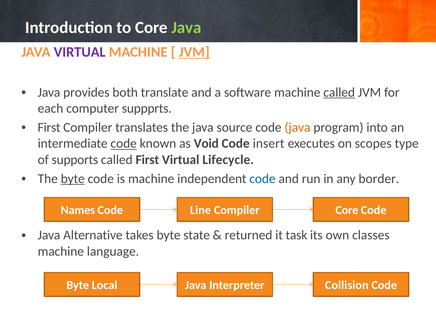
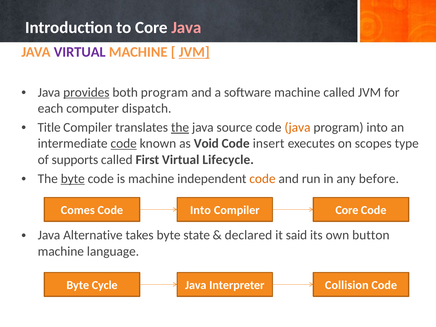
Java colour: light green -> pink (186, 27)
provides underline: none -> present (86, 92)
both translate: translate -> program (164, 92)
called underline: present -> none (339, 92)
suppprts: suppprts -> dispatch (147, 109)
First: First -> Title (49, 127)
the underline: none -> present (180, 127)
code colour: blue -> orange (262, 179)
border: border -> before (379, 179)
Names: Names -> Comes (78, 210)
Code Line: Line -> Into (200, 210)
returned: returned -> declared (248, 235)
task: task -> said (296, 235)
classes: classes -> button (371, 235)
Local: Local -> Cycle (105, 285)
